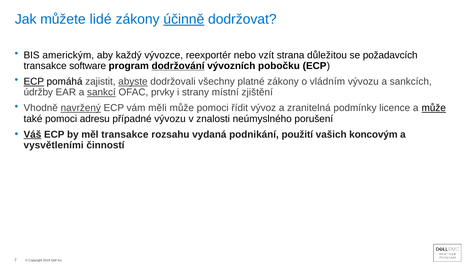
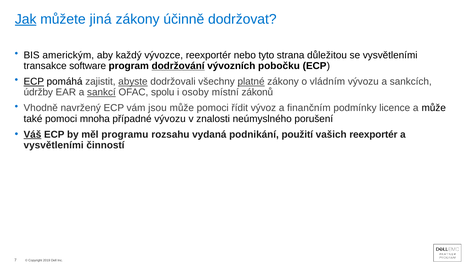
Jak underline: none -> present (26, 19)
lidé: lidé -> jiná (101, 19)
účinně underline: present -> none (184, 19)
vzít: vzít -> tyto (266, 55)
se požadavcích: požadavcích -> vysvětleními (390, 55)
platné underline: none -> present (251, 82)
prvky: prvky -> spolu (163, 92)
strany: strany -> osoby (195, 92)
zjištění: zjištění -> zákonů (257, 92)
navržený underline: present -> none (81, 108)
měli: měli -> jsou (157, 108)
zranitelná: zranitelná -> finančním (309, 108)
může underline: present -> none (434, 108)
adresu: adresu -> mnoha (95, 119)
měl transakce: transakce -> programu (125, 134)
vašich koncovým: koncovým -> reexportér (373, 134)
